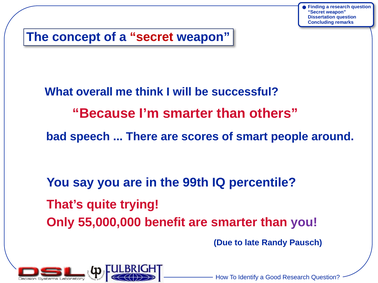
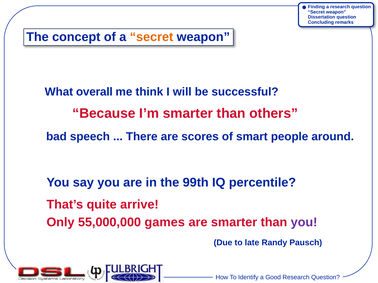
secret colour: red -> orange (152, 37)
trying: trying -> arrive (139, 205)
benefit: benefit -> games (165, 223)
